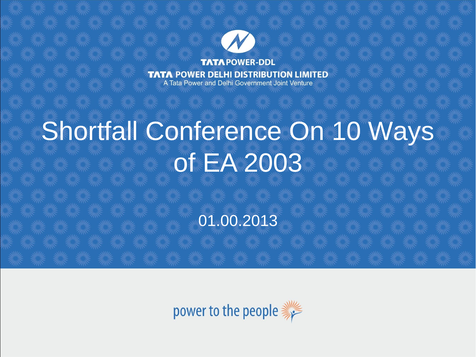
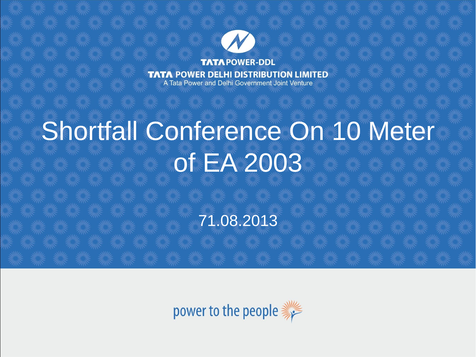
Ways: Ways -> Meter (401, 131)
01.00.2013: 01.00.2013 -> 71.08.2013 (238, 221)
